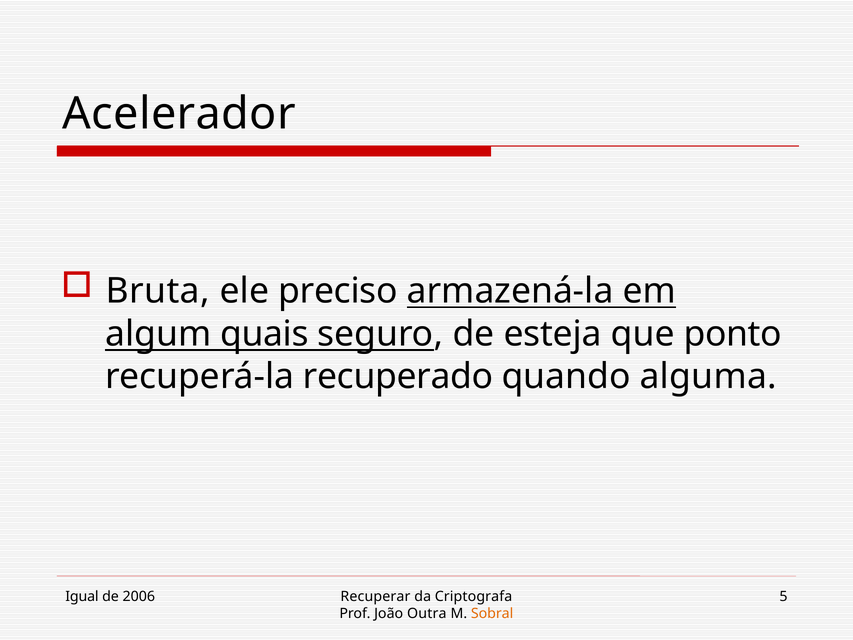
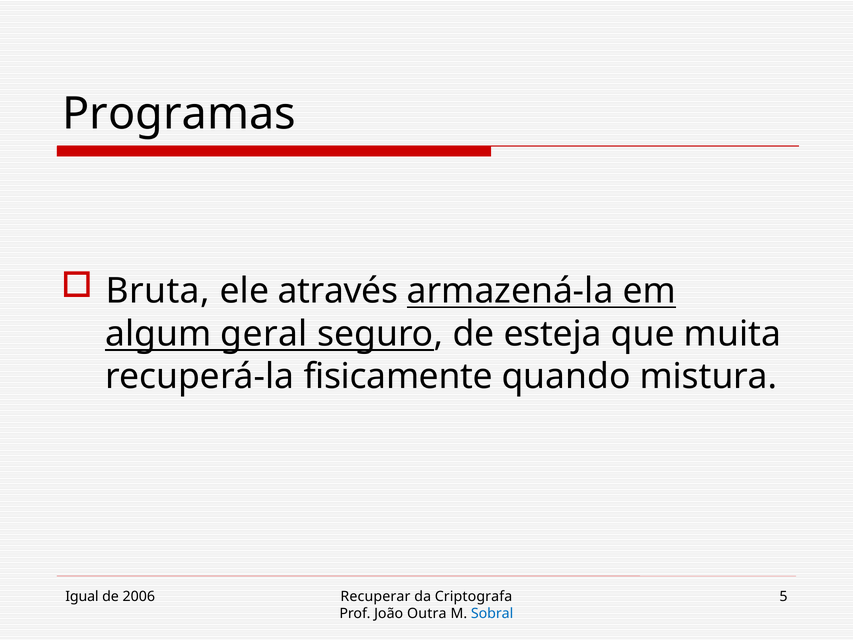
Acelerador: Acelerador -> Programas (179, 114)
preciso: preciso -> através (338, 291)
quais: quais -> geral (264, 334)
ponto: ponto -> muita (732, 334)
recuperado: recuperado -> fisicamente (398, 376)
alguma: alguma -> mistura (709, 376)
Sobral colour: orange -> blue (492, 613)
